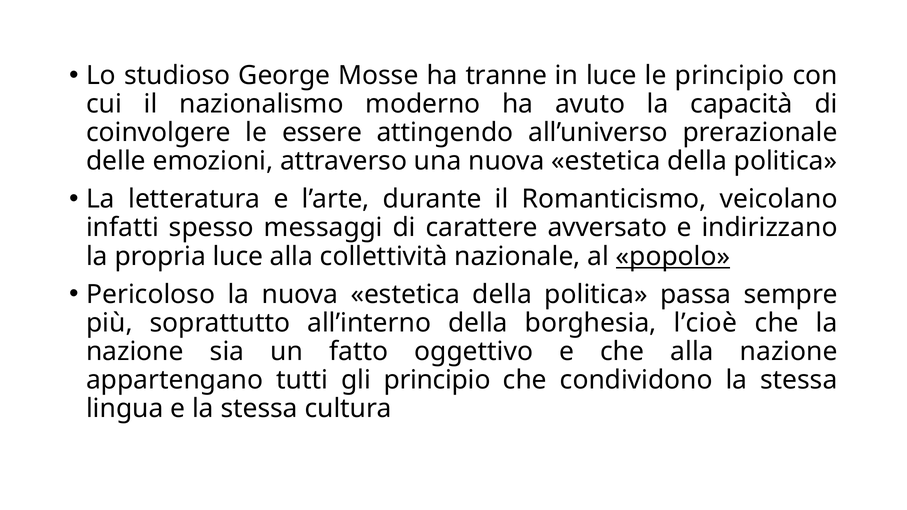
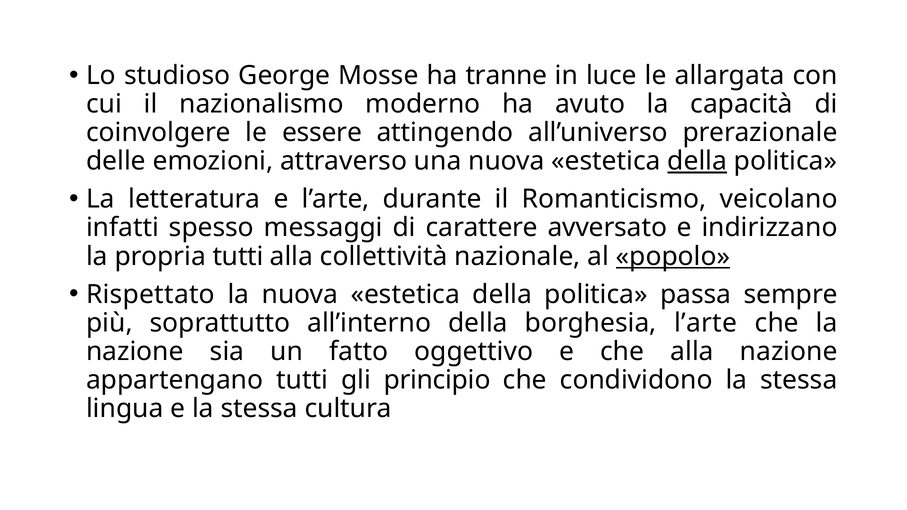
le principio: principio -> allargata (730, 75)
della underline: none -> present (697, 161)
propria luce: luce -> tutti (238, 256)
Pericoloso: Pericoloso -> Rispettato (151, 294)
borghesia l’cioè: l’cioè -> l’arte (706, 323)
